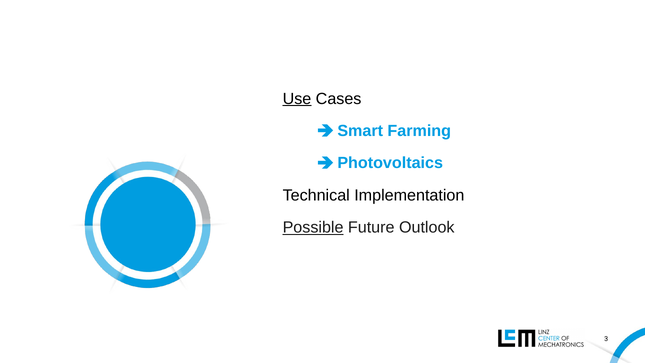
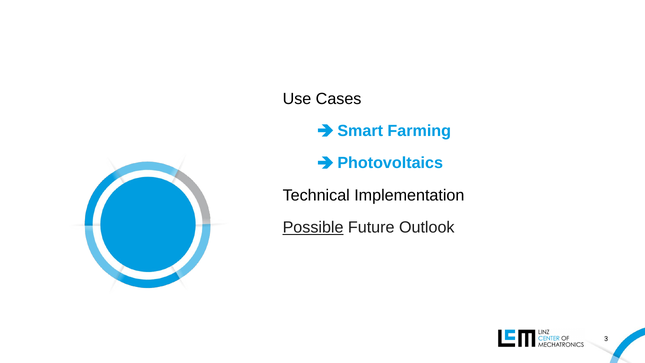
Use underline: present -> none (297, 99)
